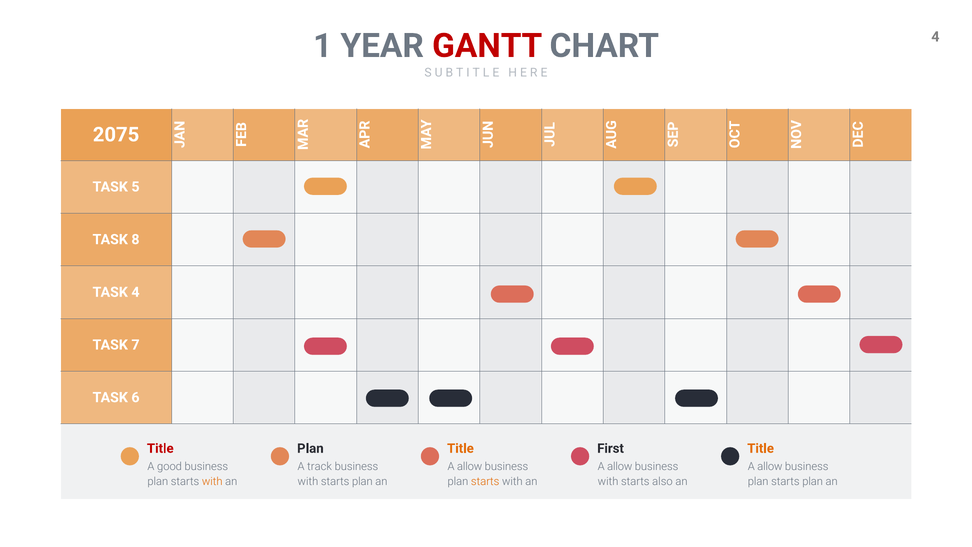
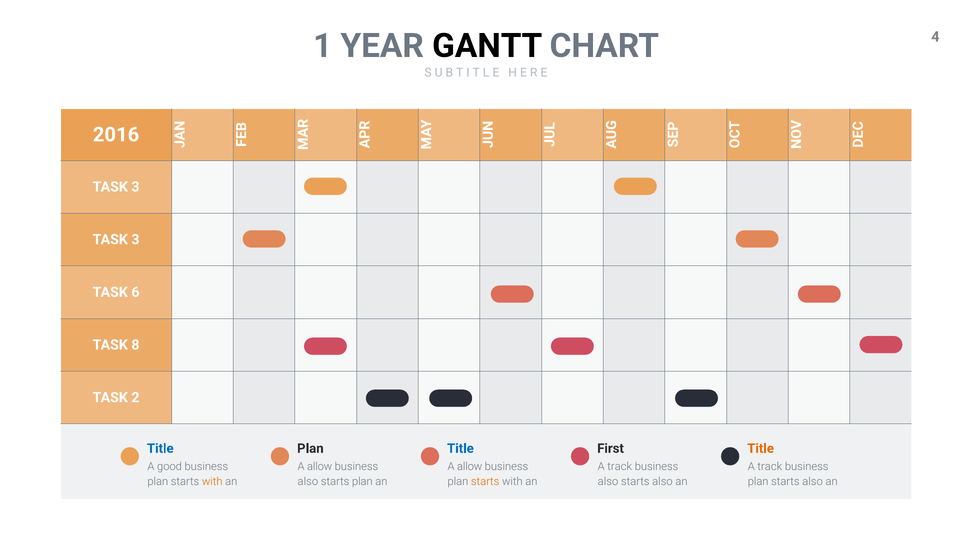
GANTT colour: red -> black (487, 46)
2075: 2075 -> 2016 (116, 135)
5: 5 -> 3 (135, 187)
8: 8 -> 3 (135, 239)
TASK 4: 4 -> 6 (135, 292)
7: 7 -> 8 (135, 345)
6: 6 -> 2 (135, 397)
Title colour: red -> blue (160, 448)
Title colour: orange -> blue (460, 448)
track: track -> allow (320, 466)
allow: allow -> track (620, 466)
allow: allow -> track (770, 466)
with: with -> also (308, 481)
with: with -> also (608, 481)
plan starts plan: plan -> also (813, 481)
